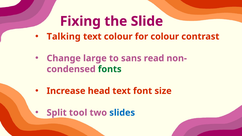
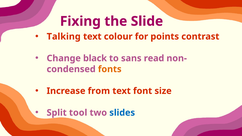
for colour: colour -> points (165, 37)
large: large -> black (95, 58)
fonts colour: green -> orange (110, 69)
head: head -> from (99, 91)
